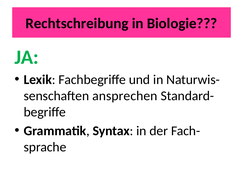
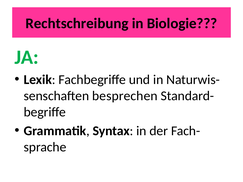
ansprechen: ansprechen -> besprechen (125, 96)
